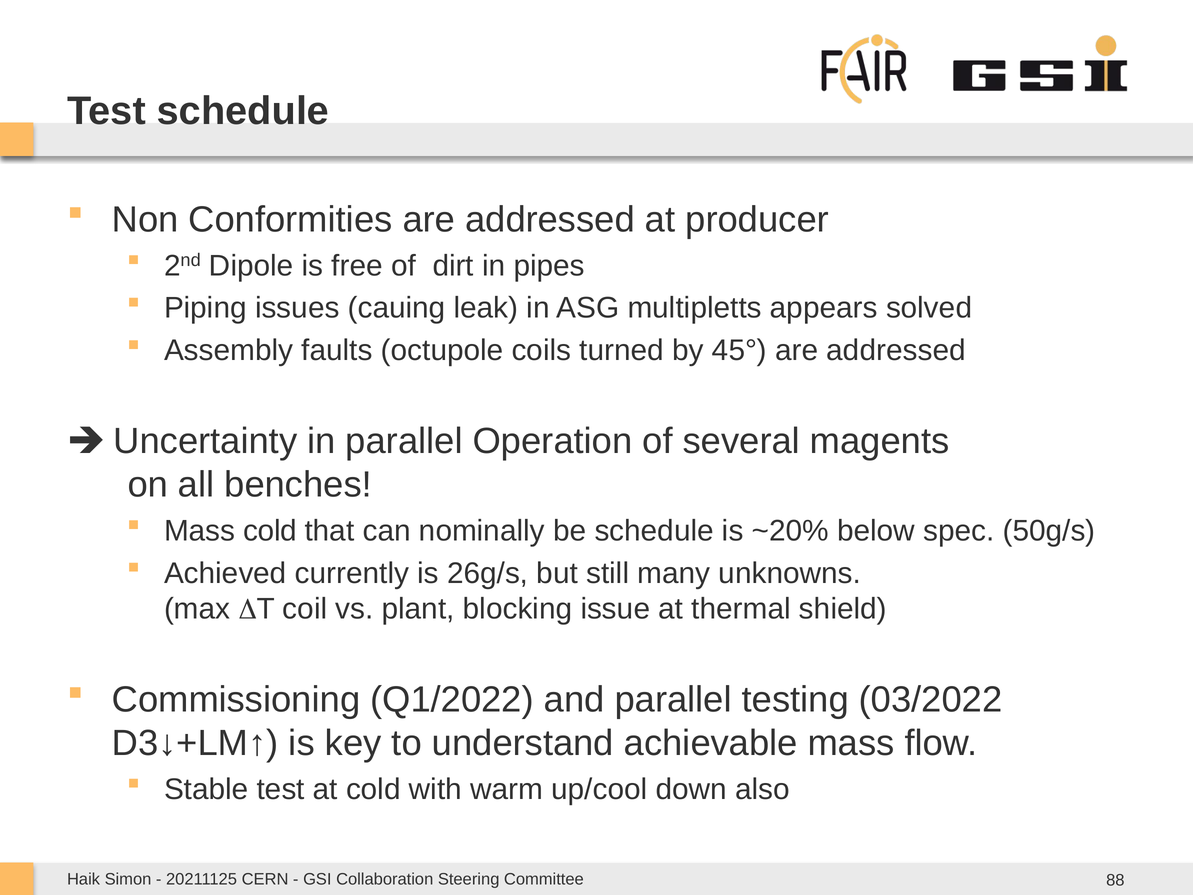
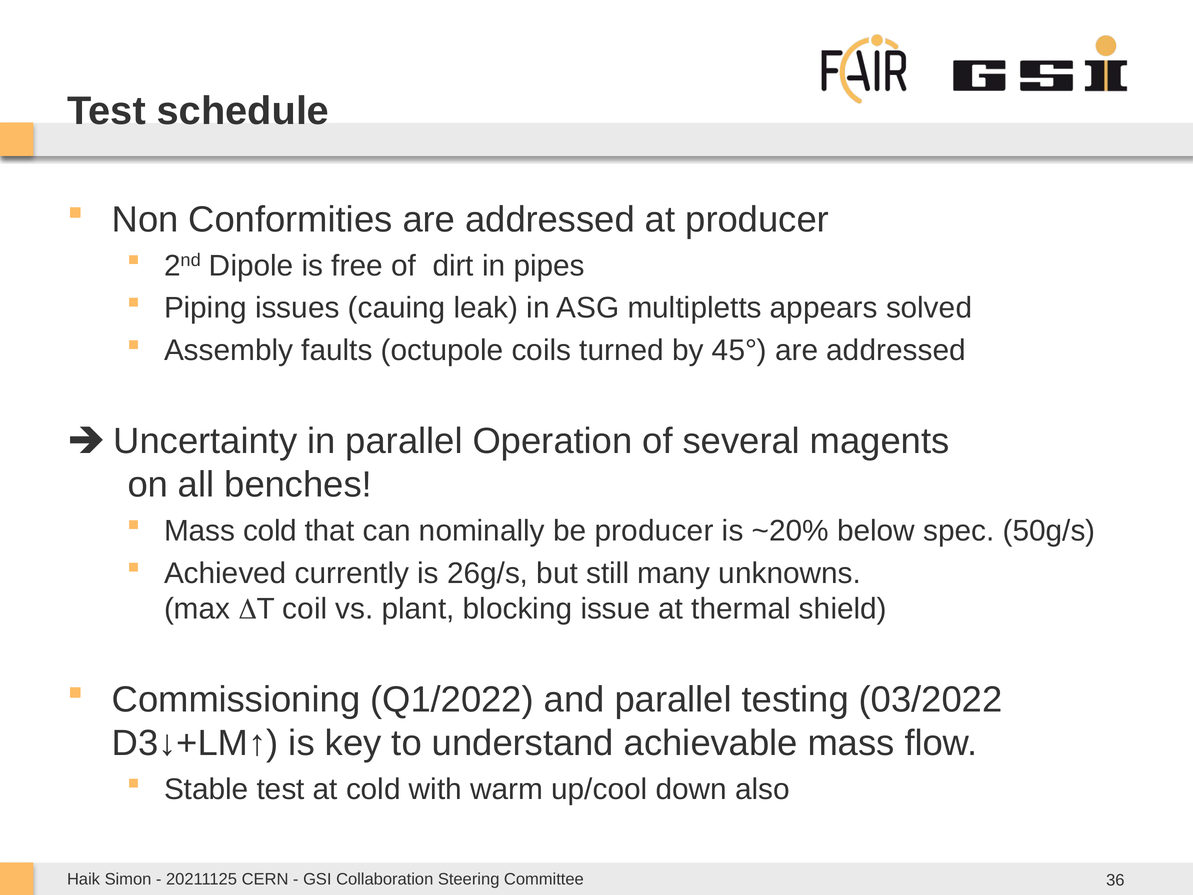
be schedule: schedule -> producer (654, 531)
88: 88 -> 36 (1115, 880)
